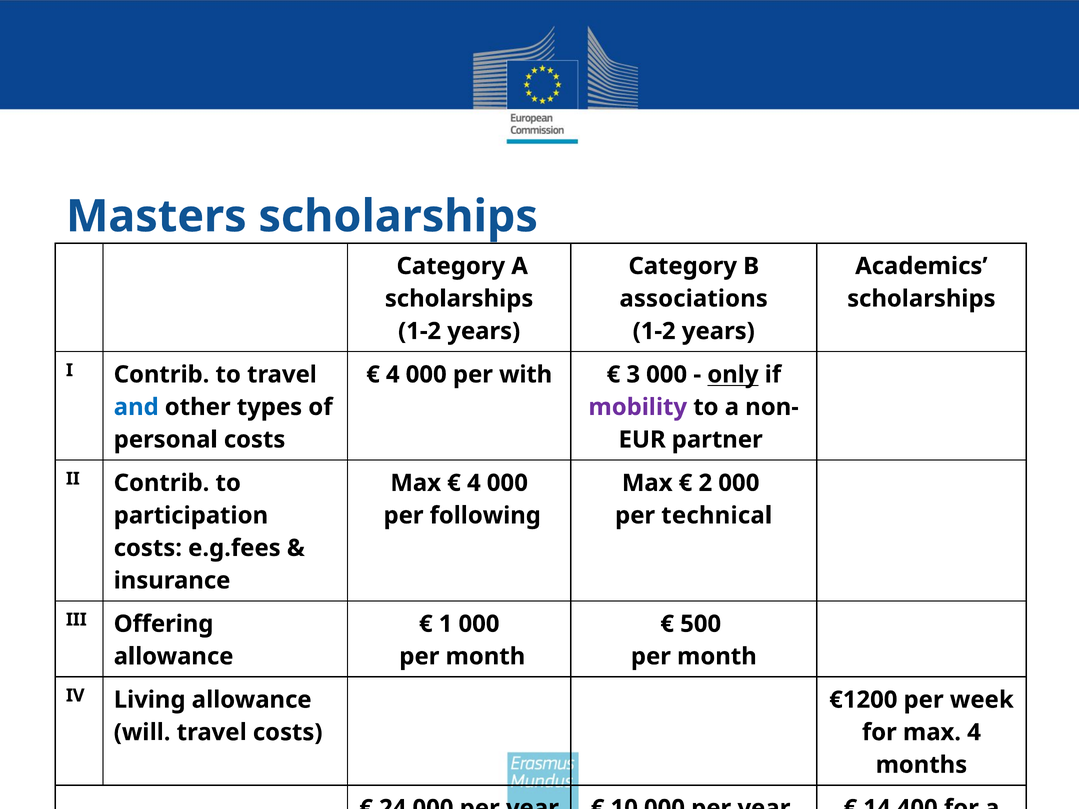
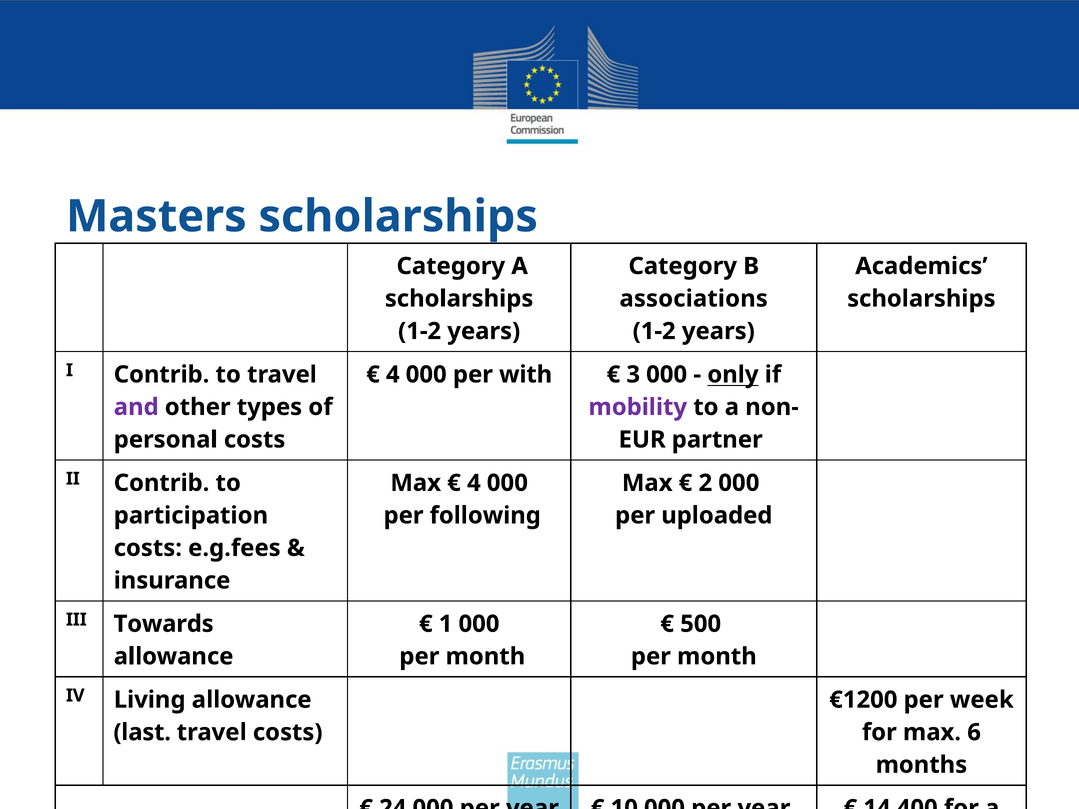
and colour: blue -> purple (136, 407)
technical: technical -> uploaded (717, 516)
Offering: Offering -> Towards (164, 624)
will: will -> last (142, 733)
max 4: 4 -> 6 (974, 733)
